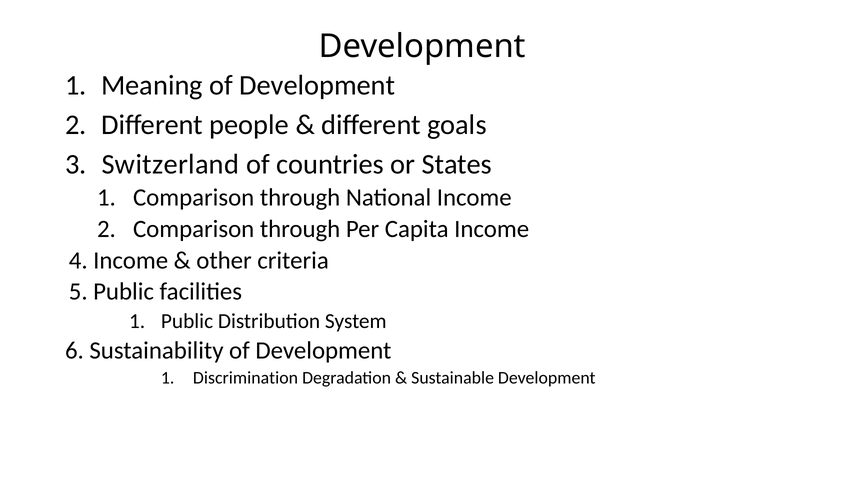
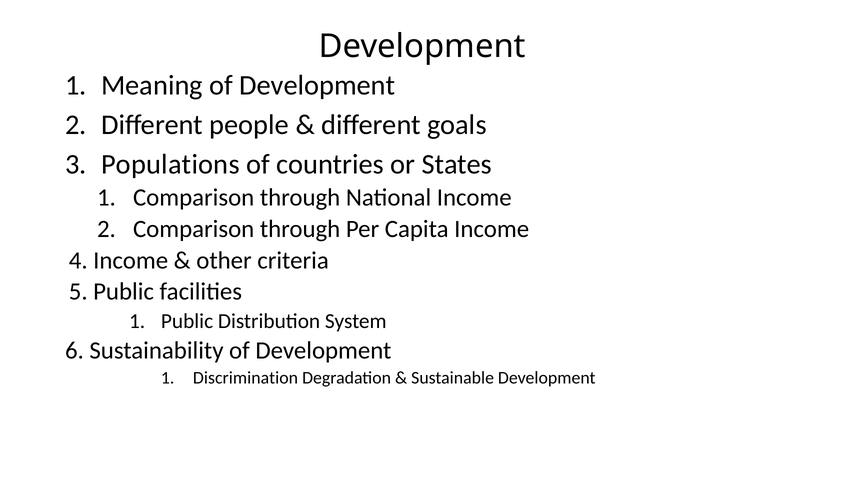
Switzerland: Switzerland -> Populations (170, 164)
